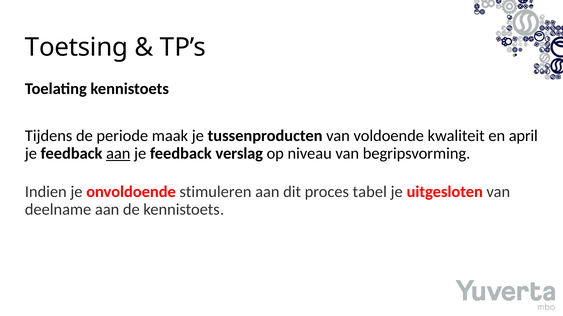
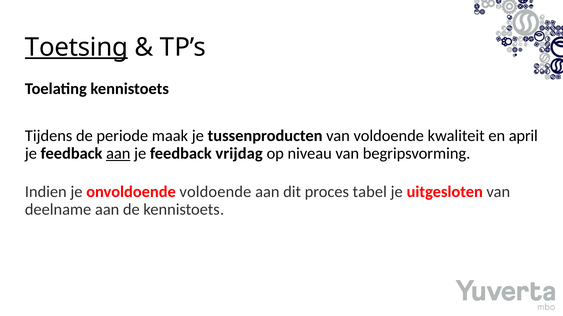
Toetsing underline: none -> present (76, 47)
verslag: verslag -> vrijdag (239, 154)
onvoldoende stimuleren: stimuleren -> voldoende (215, 192)
